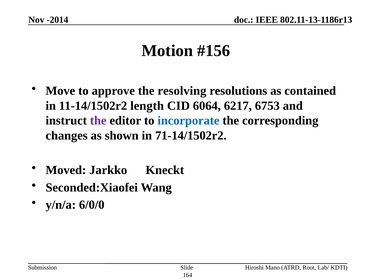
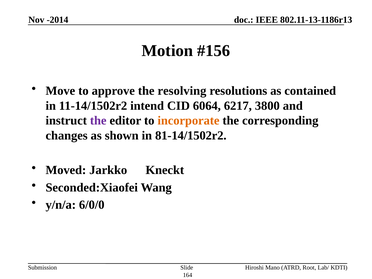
length: length -> intend (147, 106)
6753: 6753 -> 3800 (267, 106)
incorporate colour: blue -> orange (188, 121)
71-14/1502r2: 71-14/1502r2 -> 81-14/1502r2 (191, 135)
